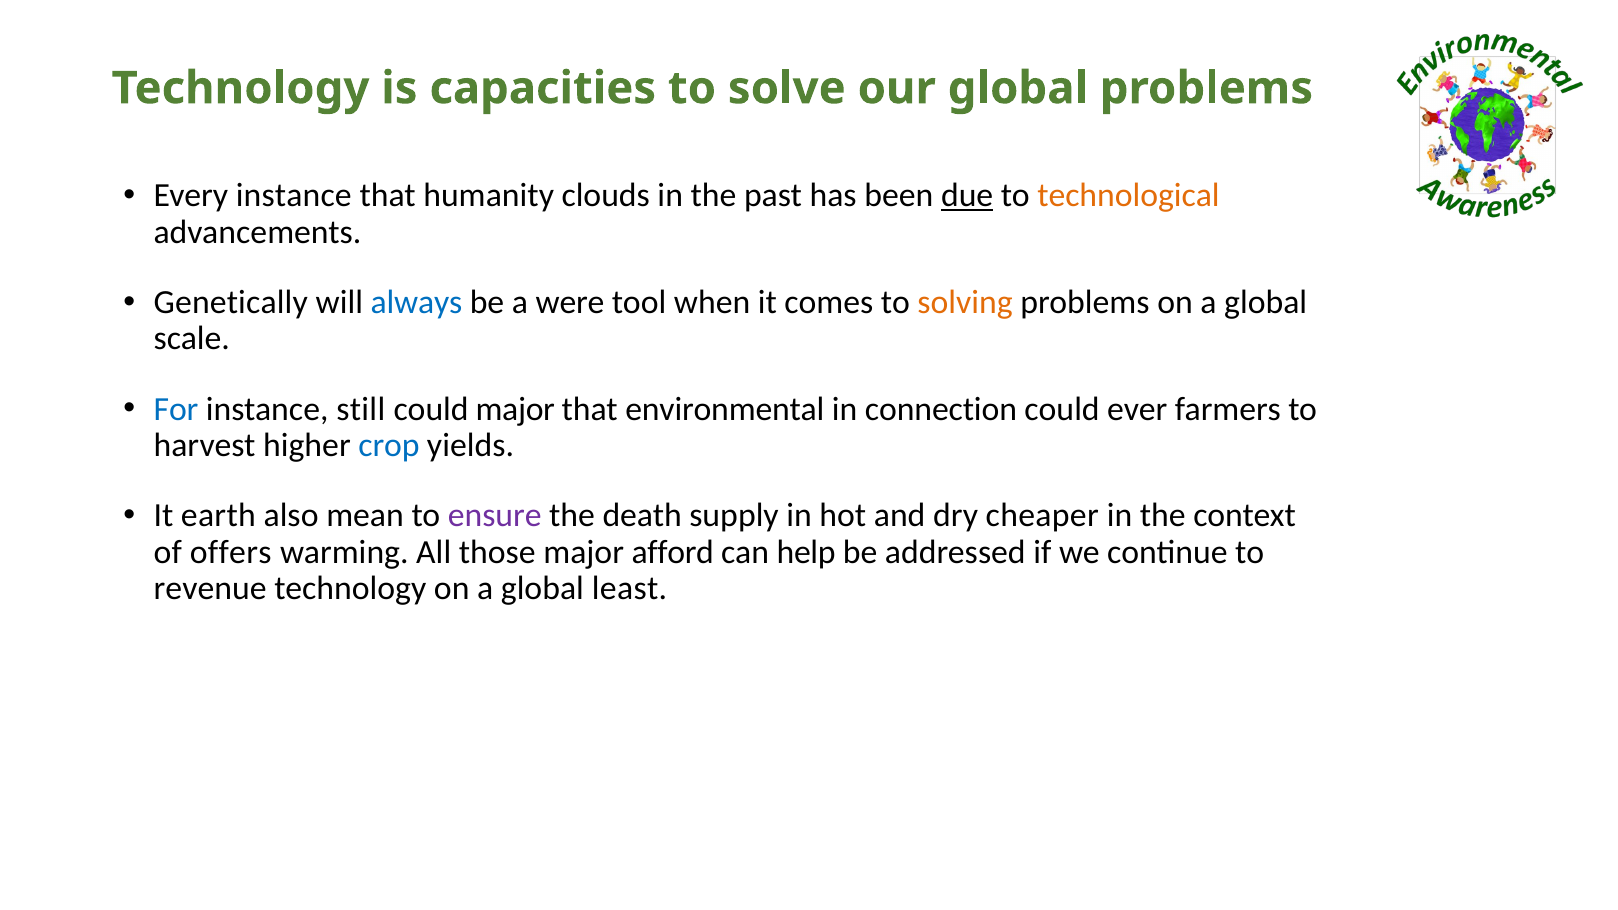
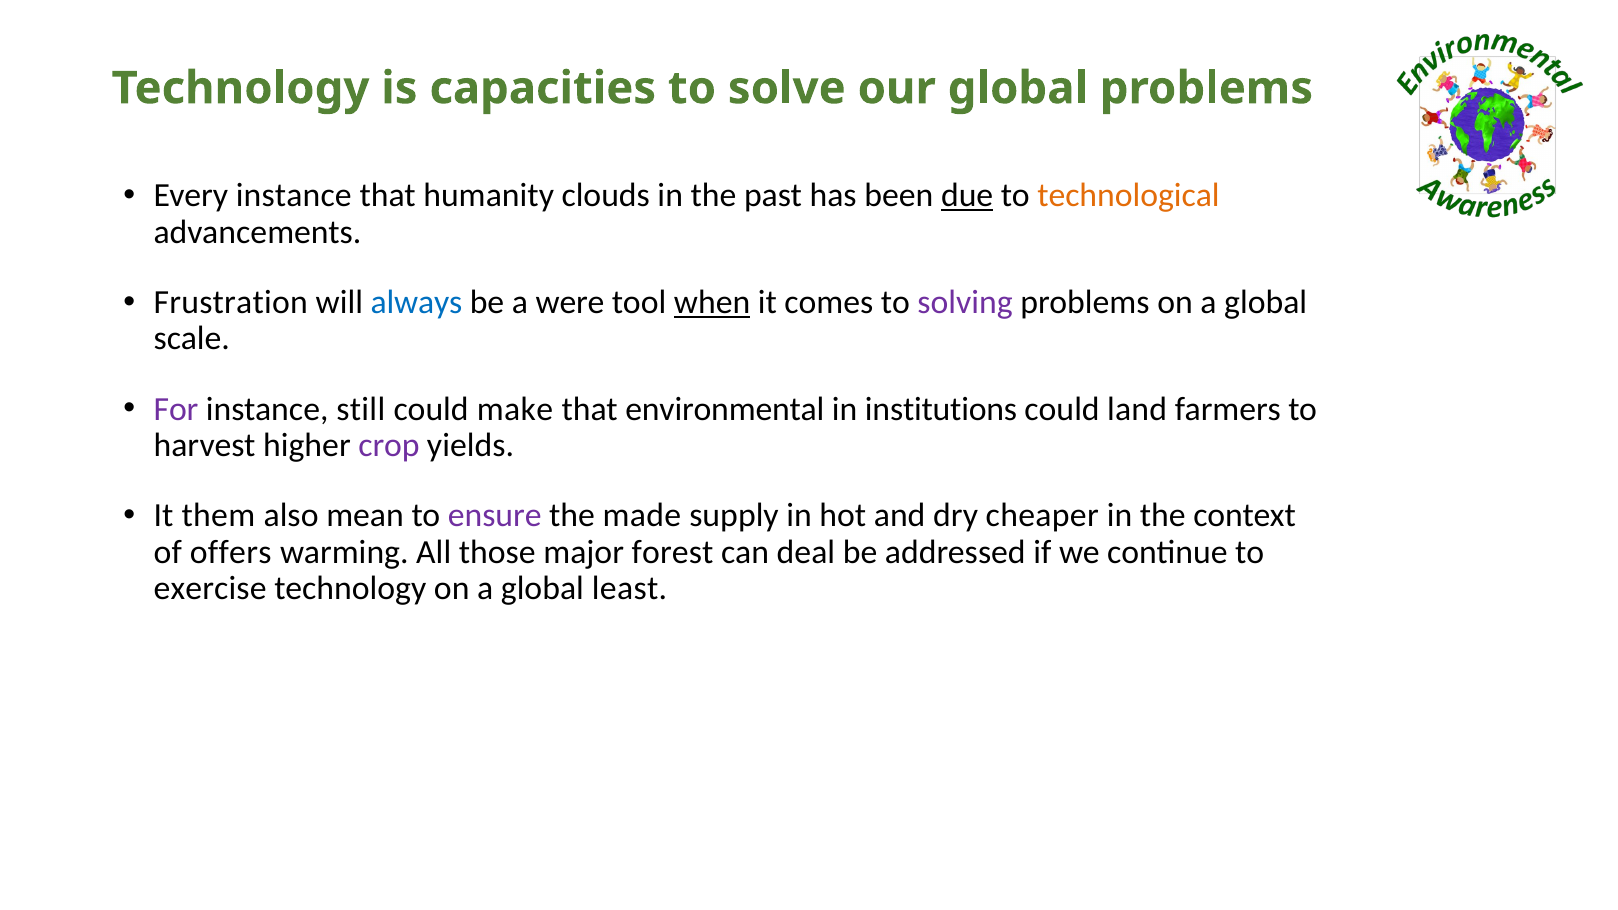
Genetically: Genetically -> Frustration (231, 302)
when underline: none -> present (712, 302)
solving colour: orange -> purple (965, 302)
For colour: blue -> purple (176, 409)
could major: major -> make (515, 409)
connection: connection -> institutions (941, 409)
ever: ever -> land (1137, 409)
crop colour: blue -> purple (389, 445)
earth: earth -> them (218, 516)
death: death -> made (642, 516)
afford: afford -> forest (673, 552)
help: help -> deal (806, 552)
revenue: revenue -> exercise (210, 589)
